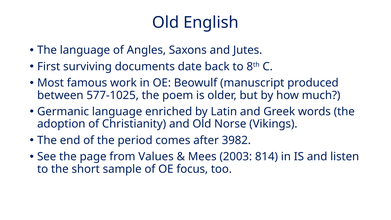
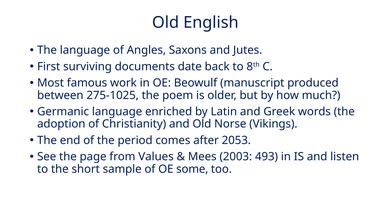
577-1025: 577-1025 -> 275-1025 (113, 95)
3982: 3982 -> 2053 (236, 140)
814: 814 -> 493 (266, 157)
focus: focus -> some (192, 169)
